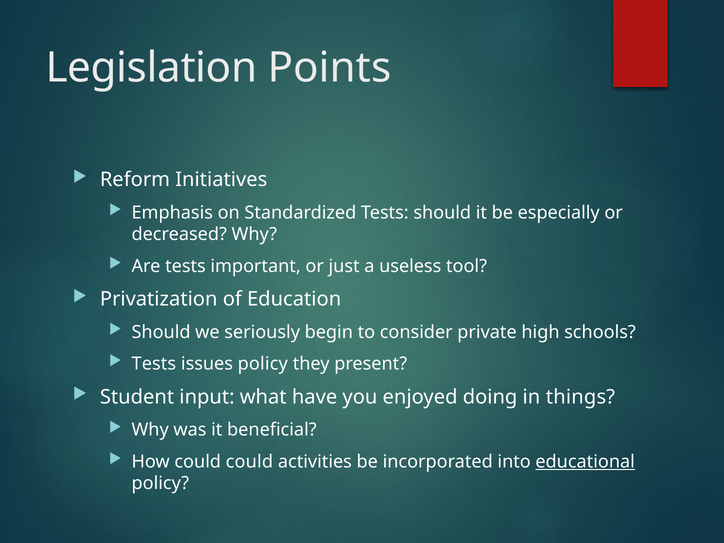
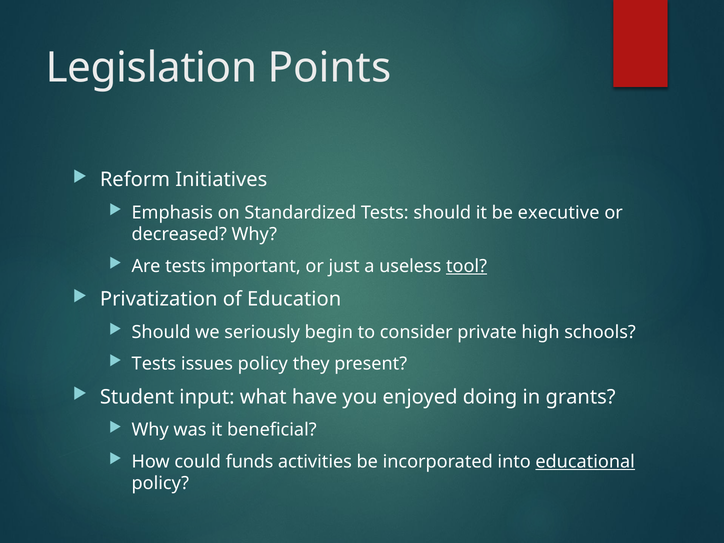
especially: especially -> executive (559, 213)
tool underline: none -> present (467, 266)
things: things -> grants (581, 397)
could could: could -> funds (250, 462)
